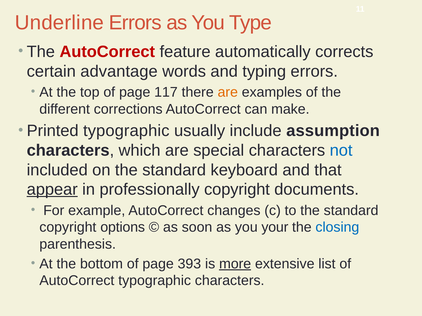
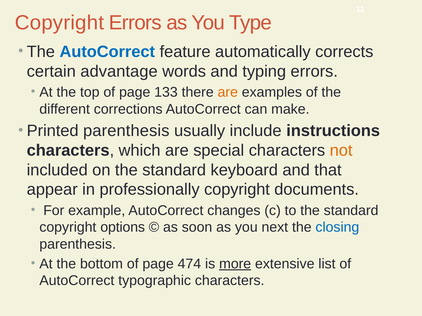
Underline: Underline -> Copyright (59, 23)
AutoCorrect colour: red -> blue (107, 52)
117: 117 -> 133 (166, 92)
Printed typographic: typographic -> parenthesis (126, 131)
assumption: assumption -> instructions (333, 131)
not colour: blue -> orange (341, 151)
appear underline: present -> none (52, 190)
your: your -> next (275, 228)
393: 393 -> 474 (189, 264)
